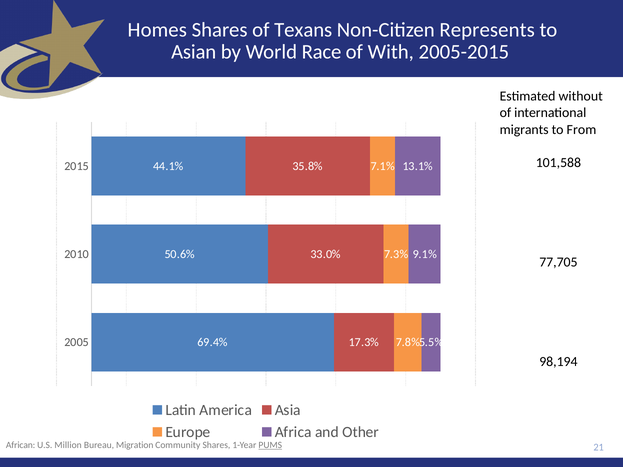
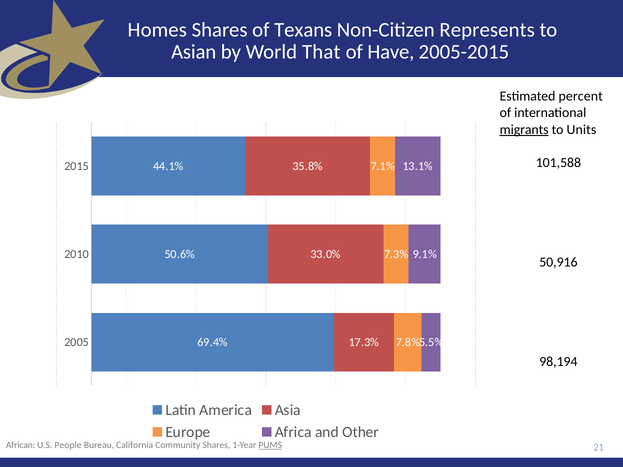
Race: Race -> That (321, 52)
With: With -> Have (391, 52)
without: without -> percent (581, 96)
migrants underline: none -> present (524, 130)
From: From -> Units (581, 130)
77,705: 77,705 -> 50,916 (558, 262)
Million: Million -> People (68, 446)
Migration: Migration -> California (135, 446)
